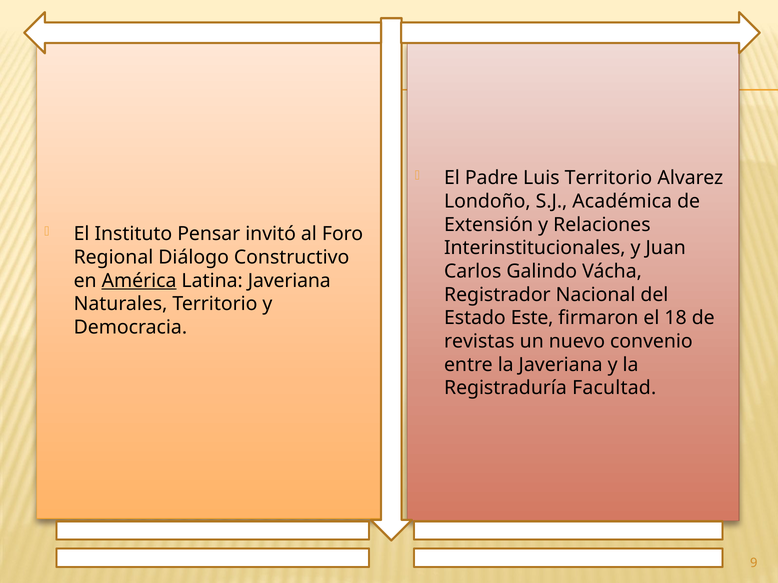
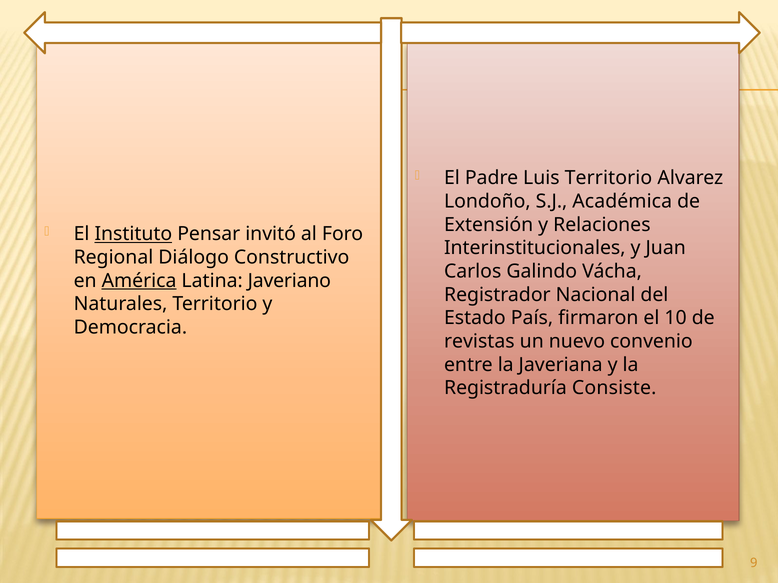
Instituto underline: none -> present (133, 234)
Latina Javeriana: Javeriana -> Javeriano (289, 281)
Este: Este -> País (532, 318)
18: 18 -> 10 (676, 318)
Facultad: Facultad -> Consiste (614, 388)
